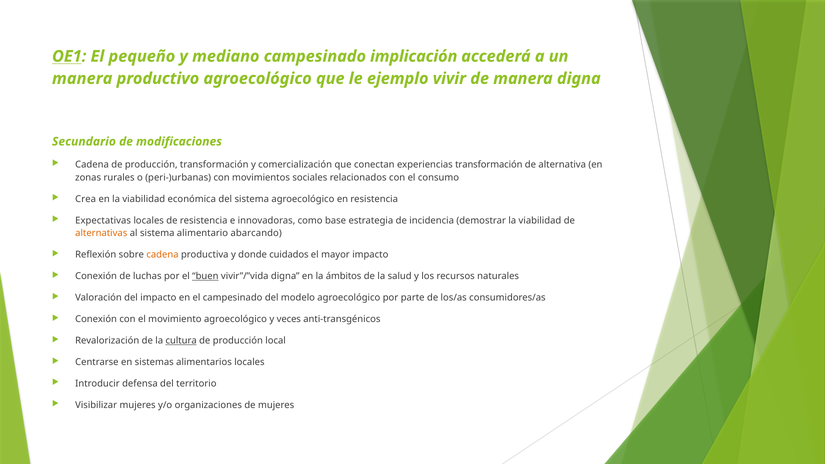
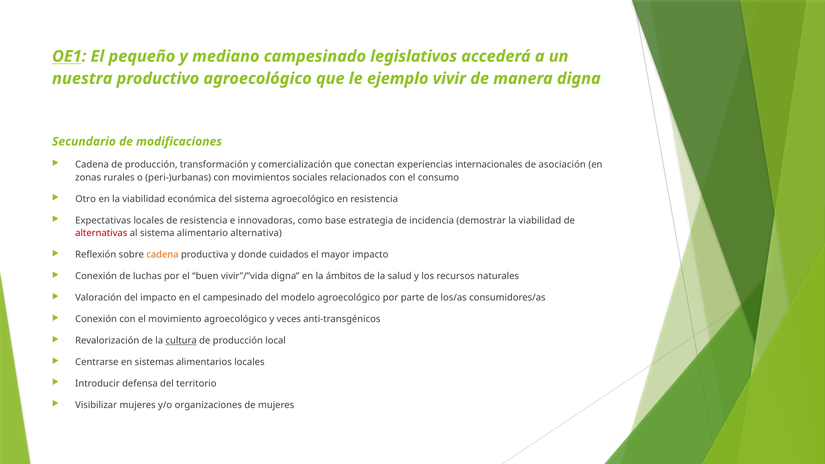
implicación: implicación -> legislativos (414, 56)
manera: manera -> nuestra (82, 79)
experiencias transformación: transformación -> internacionales (489, 165)
alternativa: alternativa -> asociación (562, 165)
Crea: Crea -> Otro (86, 199)
alternativas colour: orange -> red (101, 233)
abarcando: abarcando -> alternativa (256, 233)
buen underline: present -> none (205, 276)
